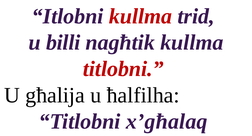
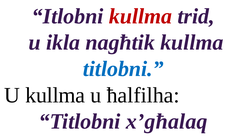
billi: billi -> ikla (63, 42)
titlobni colour: red -> blue (123, 69)
U għalija: għalija -> kullma (55, 95)
